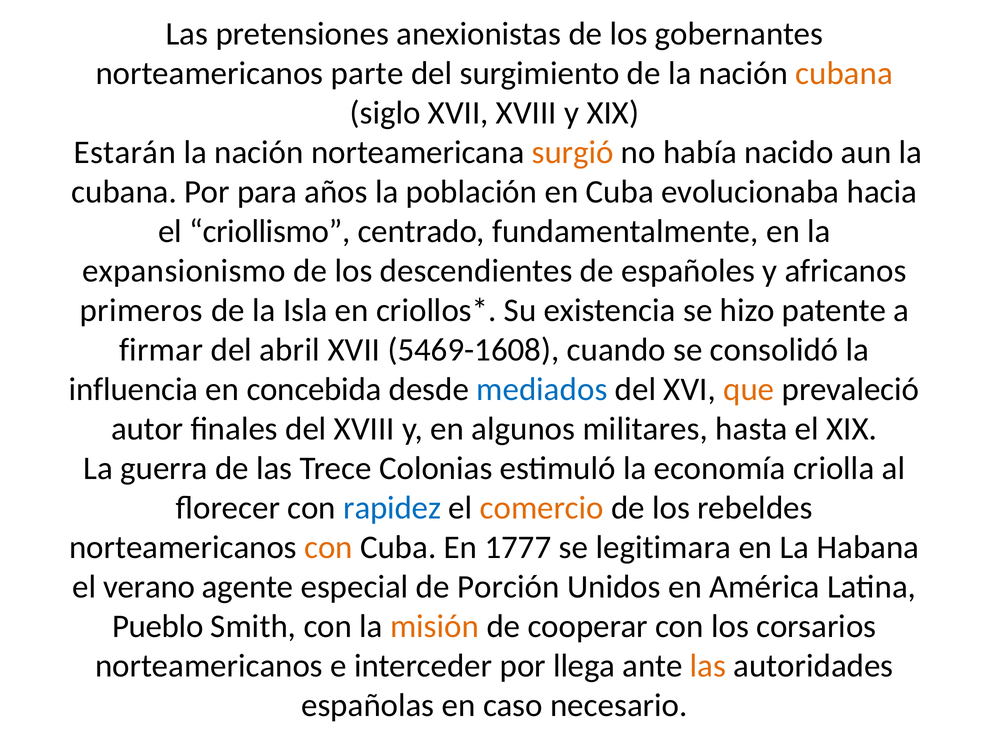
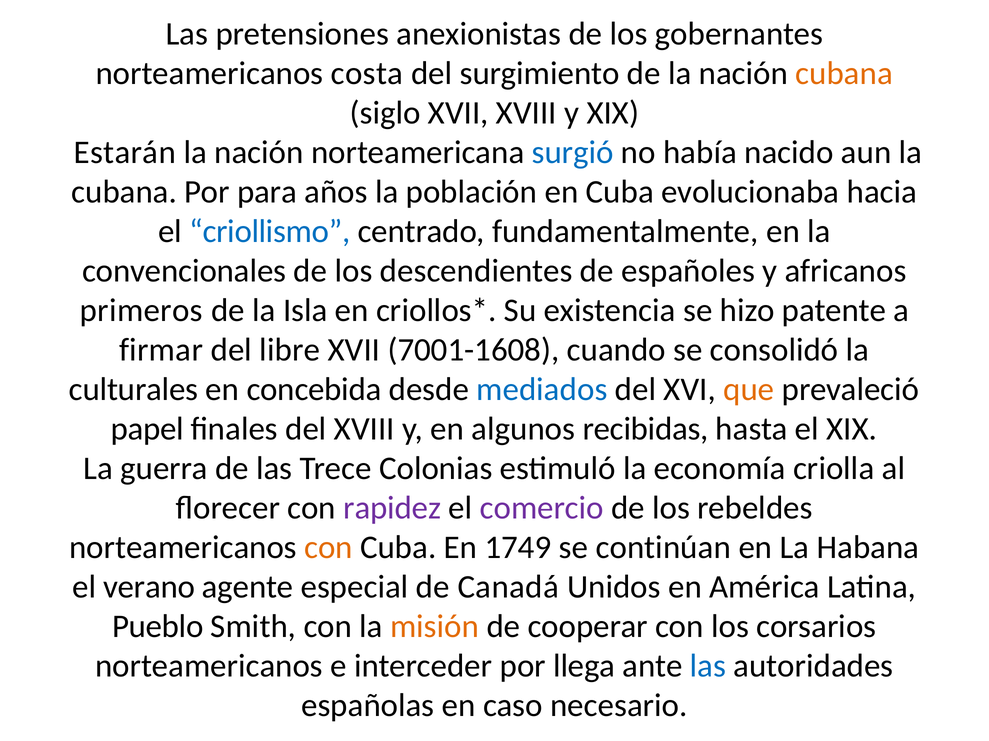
parte: parte -> costa (367, 73)
surgió colour: orange -> blue (573, 152)
criollismo colour: black -> blue (270, 232)
expansionismo: expansionismo -> convencionales (184, 271)
abril: abril -> libre (290, 350)
5469-1608: 5469-1608 -> 7001-1608 (473, 350)
influencia: influencia -> culturales (134, 390)
autor: autor -> papel (147, 429)
militares: militares -> recibidas (645, 429)
rapidez colour: blue -> purple (392, 508)
comercio colour: orange -> purple (542, 508)
1777: 1777 -> 1749 (518, 548)
legitimara: legitimara -> continúan (663, 548)
Porción: Porción -> Canadá (508, 588)
las colour: orange -> blue (708, 667)
